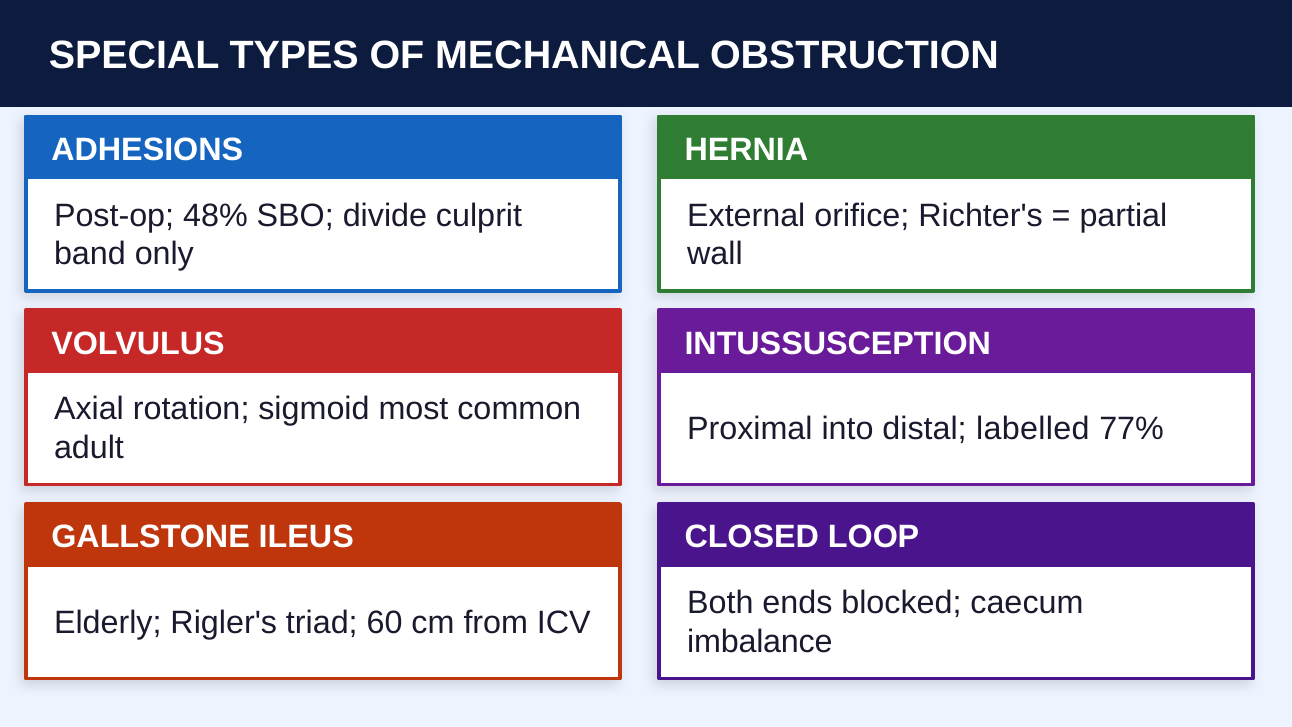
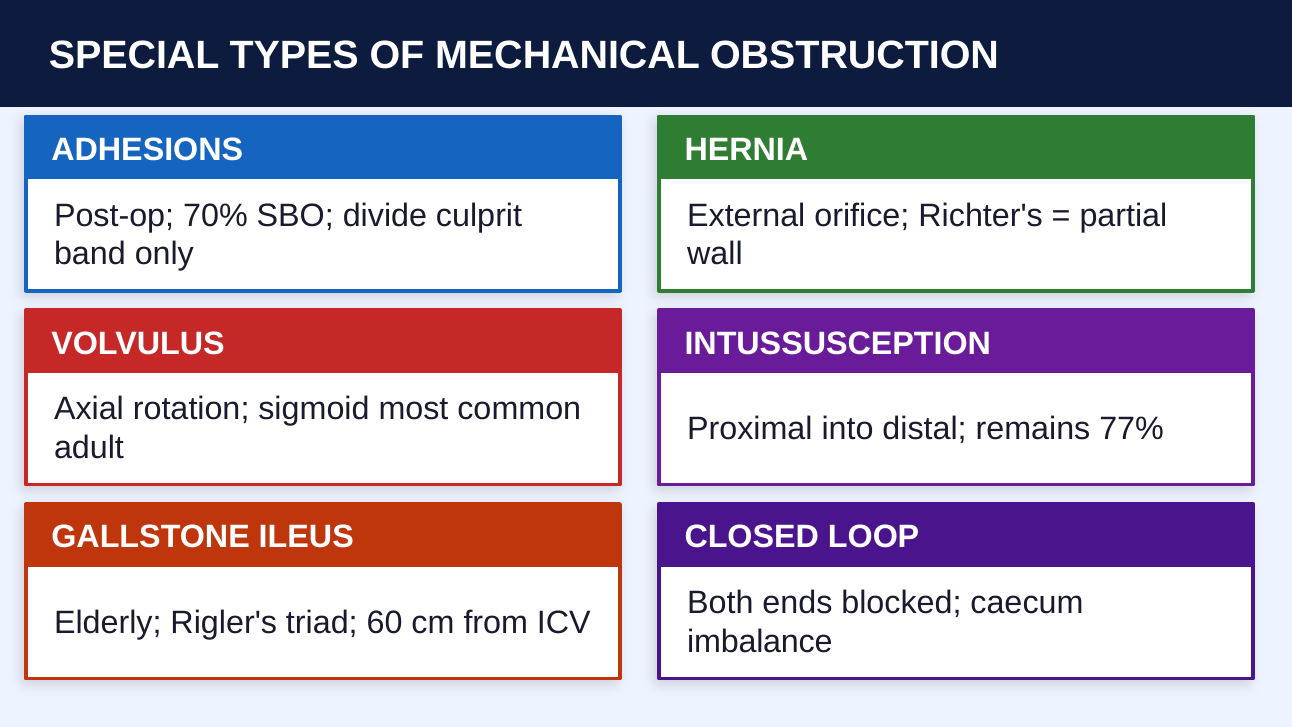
48%: 48% -> 70% (215, 215)
labelled: labelled -> remains (1033, 429)
